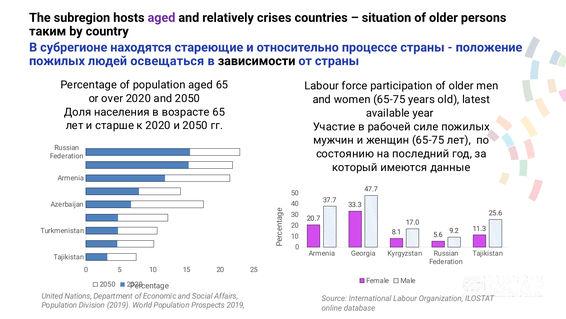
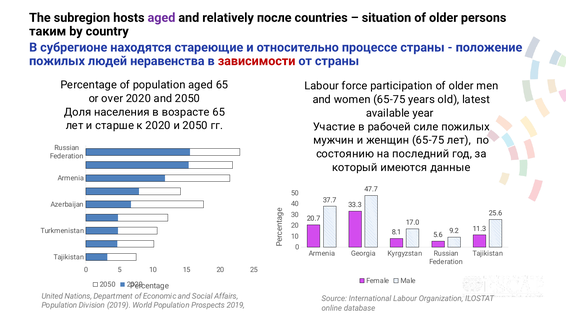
crises: crises -> после (274, 18)
освещаться: освещаться -> неравенства (167, 61)
зависимости colour: black -> red (257, 61)
